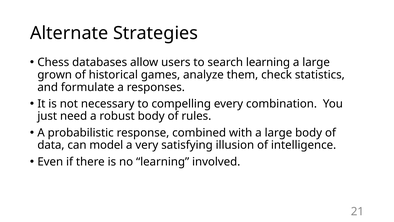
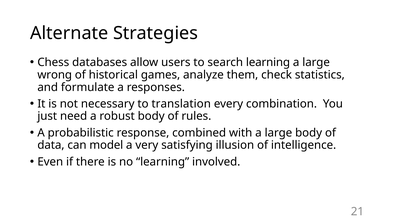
grown: grown -> wrong (55, 75)
compelling: compelling -> translation (181, 104)
